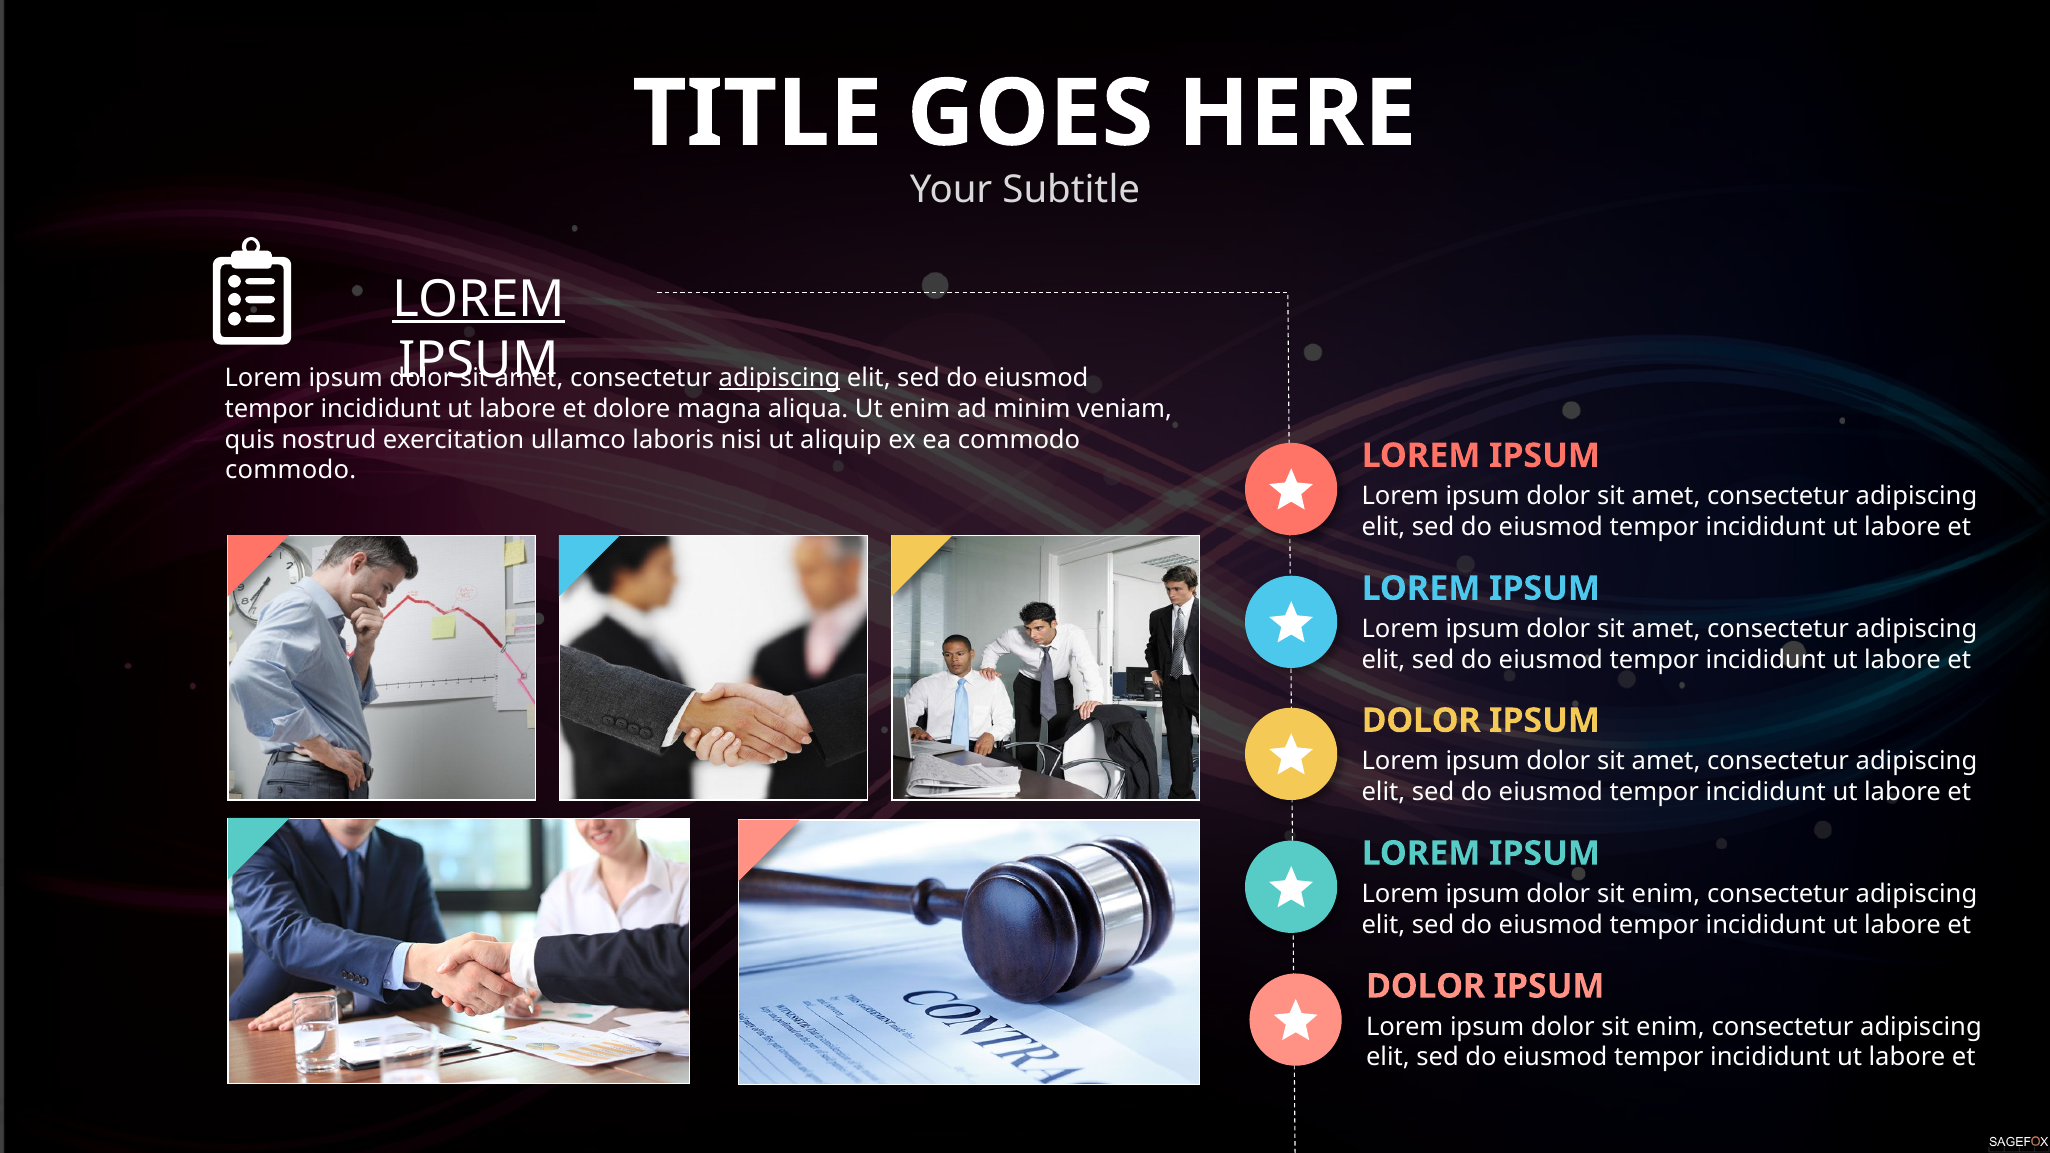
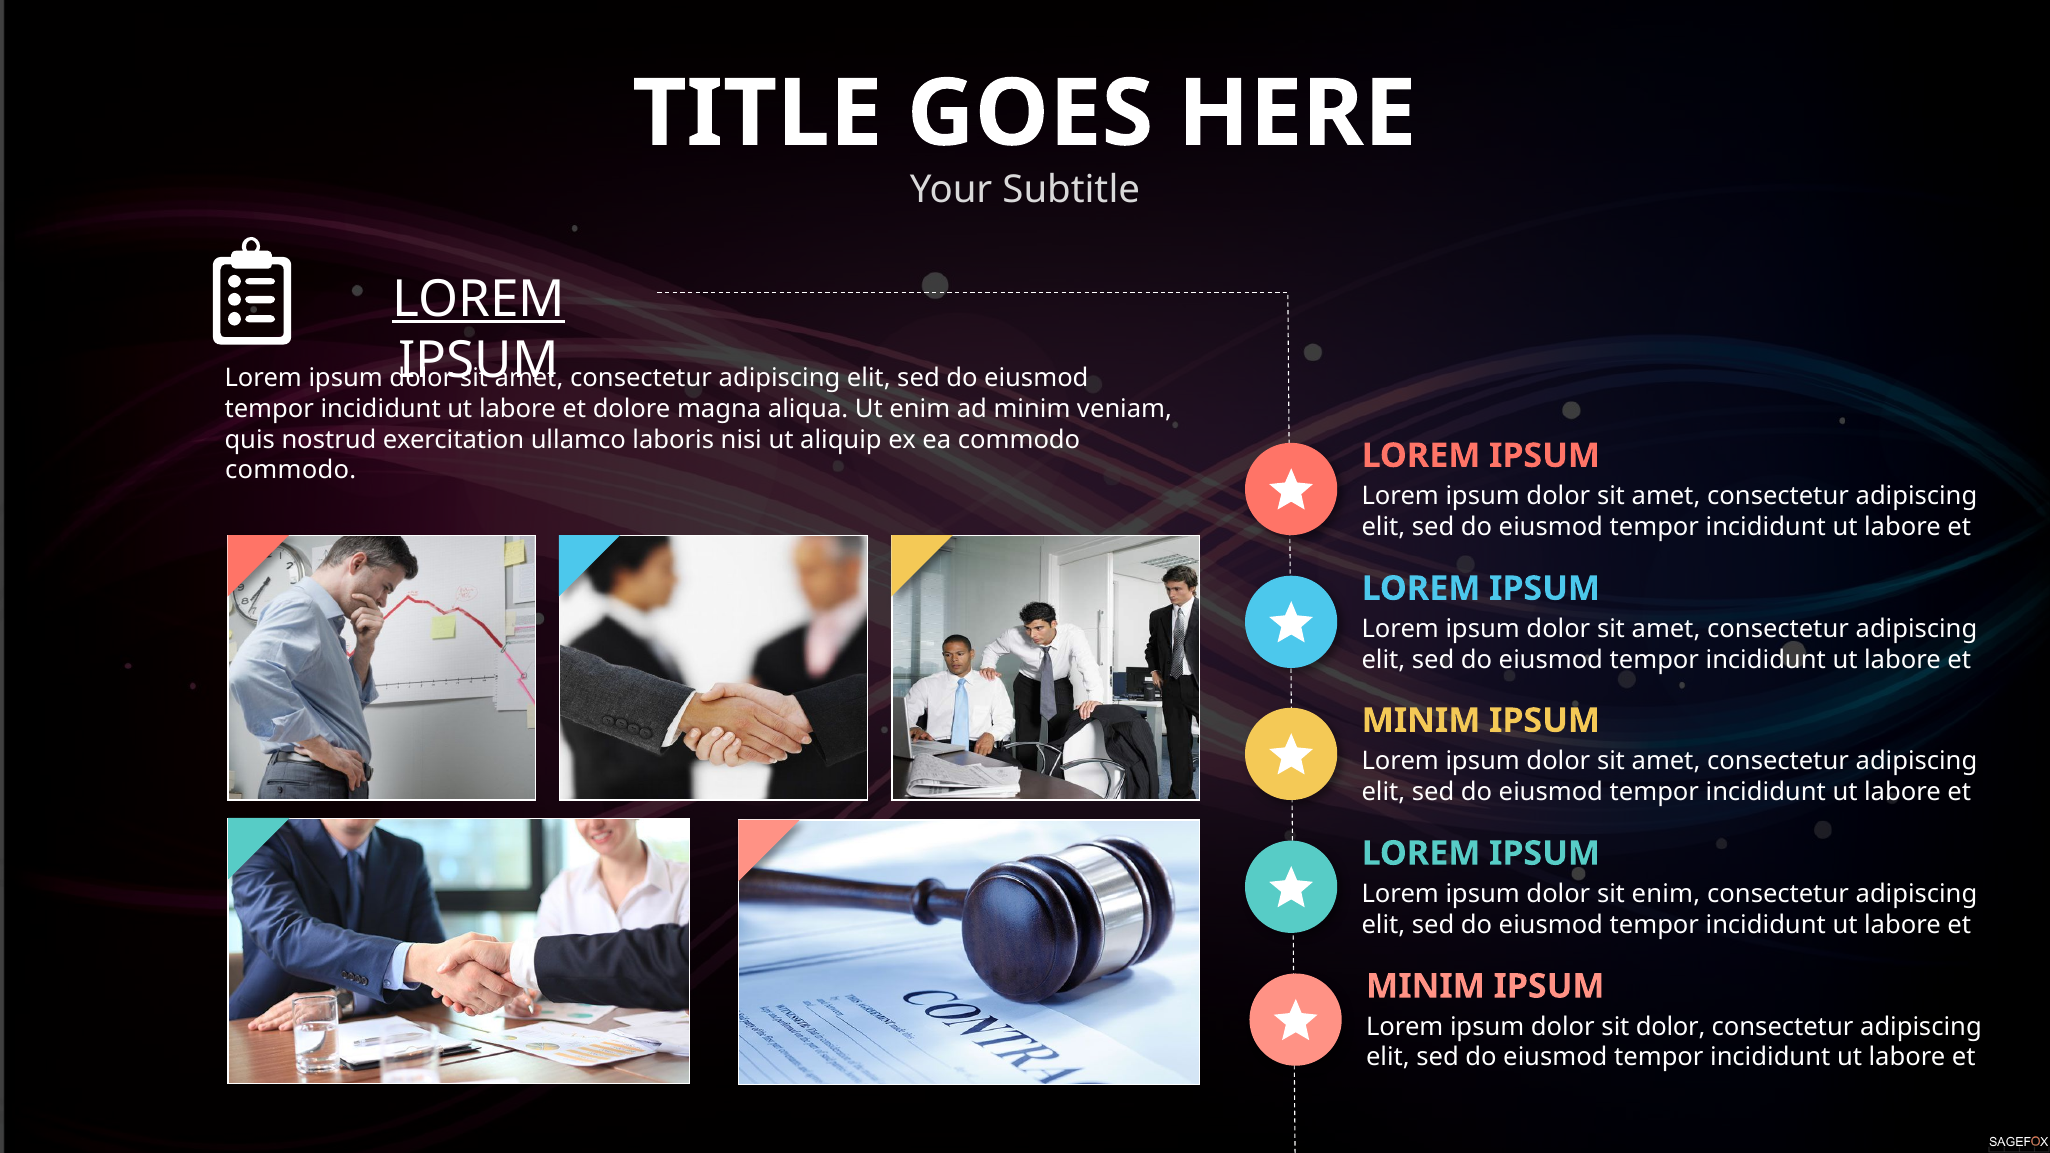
adipiscing underline: present -> none (780, 378)
DOLOR: DOLOR -> MINIM (1421, 721)
DOLOR: DOLOR -> MINIM (1425, 986)
enim: enim -> dolor (1671, 1027)
